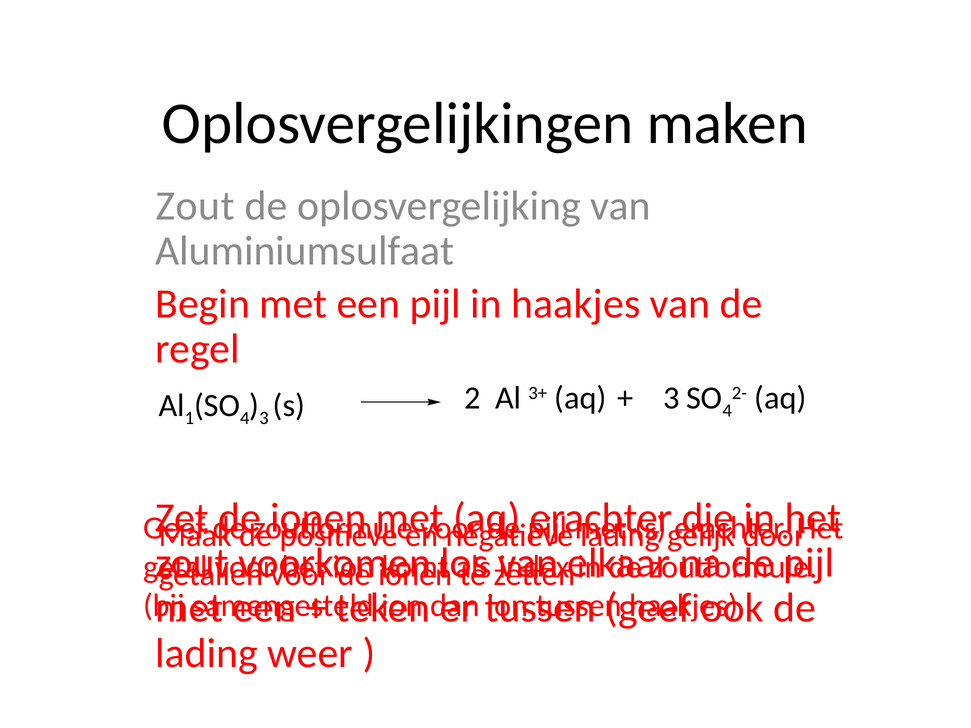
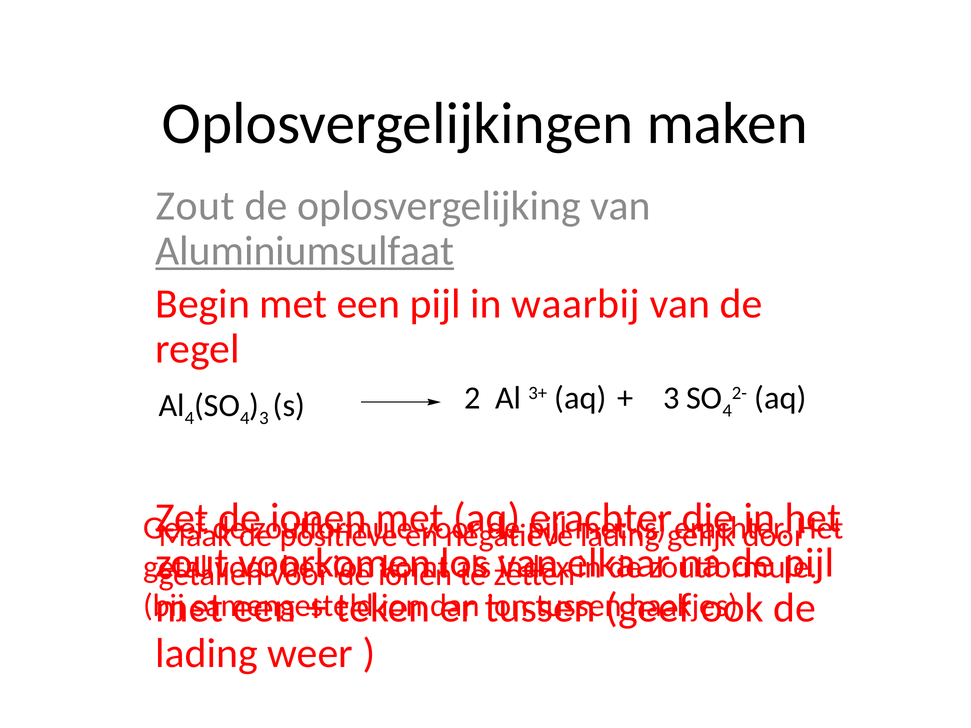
Aluminiumsulfaat underline: none -> present (305, 251)
in haakjes: haakjes -> waarbij (576, 304)
Al 1: 1 -> 4 (189, 418)
